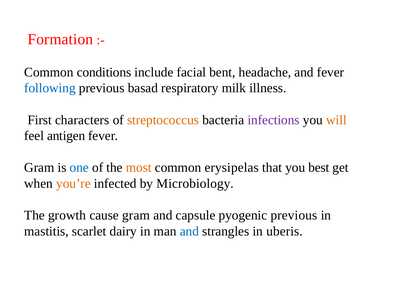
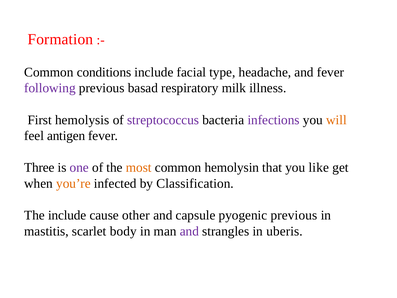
bent: bent -> type (222, 72)
following colour: blue -> purple (50, 88)
characters: characters -> hemolysis (82, 120)
streptococcus colour: orange -> purple (163, 120)
Gram: Gram -> Three (39, 167)
one colour: blue -> purple (79, 167)
erysipelas: erysipelas -> hemolysin (232, 167)
best: best -> like (319, 167)
Microbiology: Microbiology -> Classification (195, 183)
The growth: growth -> include (67, 215)
cause gram: gram -> other (136, 215)
dairy: dairy -> body (123, 231)
and colour: blue -> purple (189, 231)
